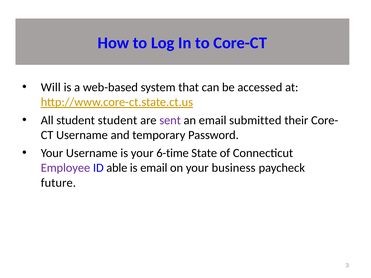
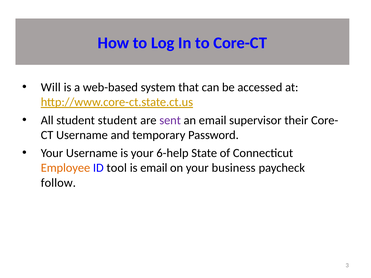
submitted: submitted -> supervisor (255, 120)
6-time: 6-time -> 6-help (172, 153)
Employee colour: purple -> orange (65, 168)
able: able -> tool (117, 168)
future: future -> follow (58, 183)
